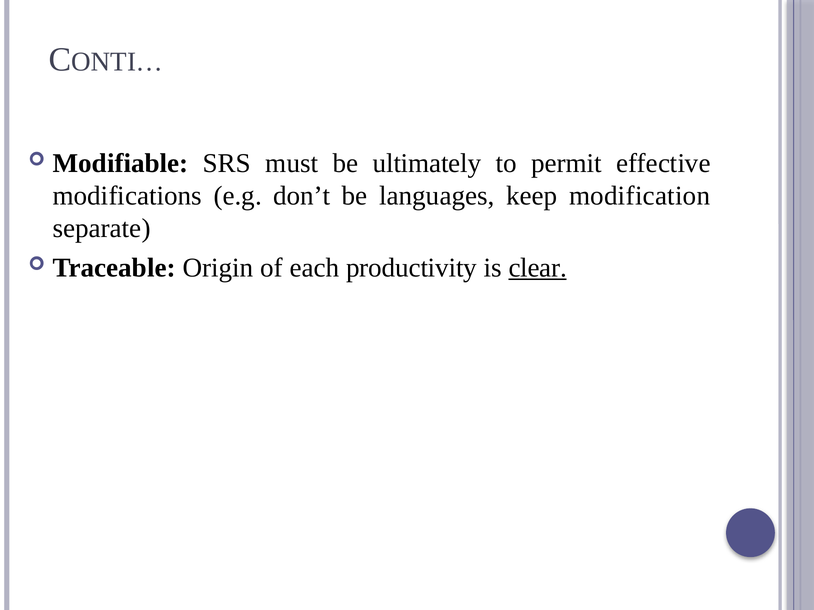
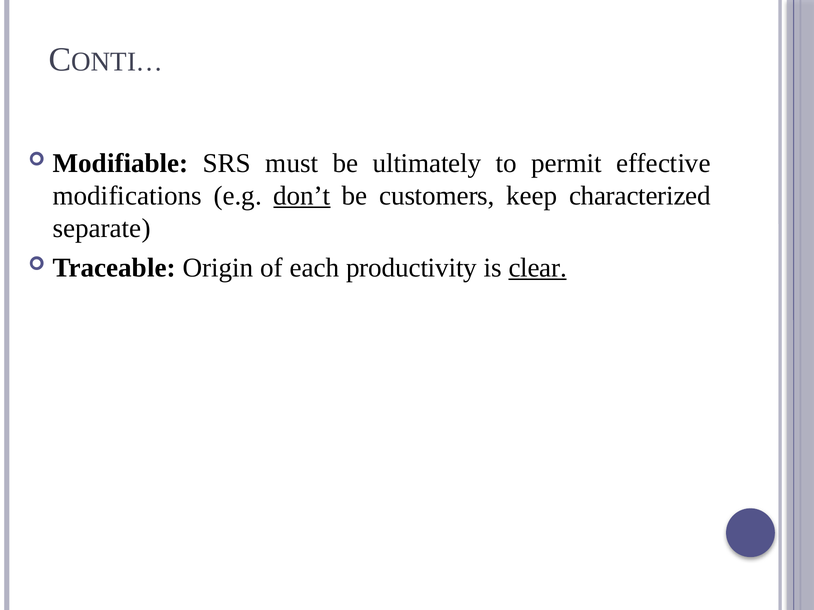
don’t underline: none -> present (302, 196)
languages: languages -> customers (437, 196)
modification: modification -> characterized (640, 196)
